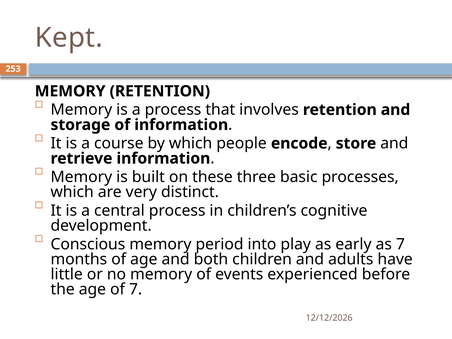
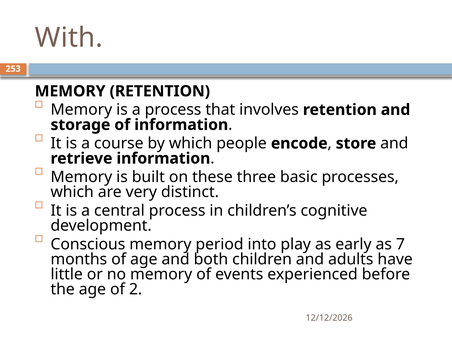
Kept: Kept -> With (69, 38)
of 7: 7 -> 2 (136, 289)
